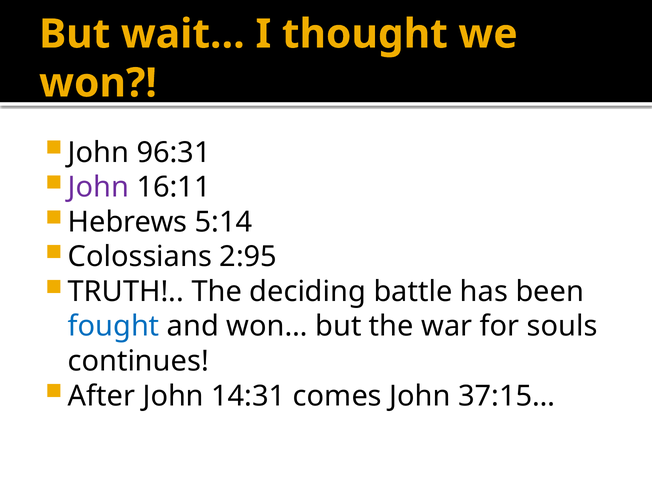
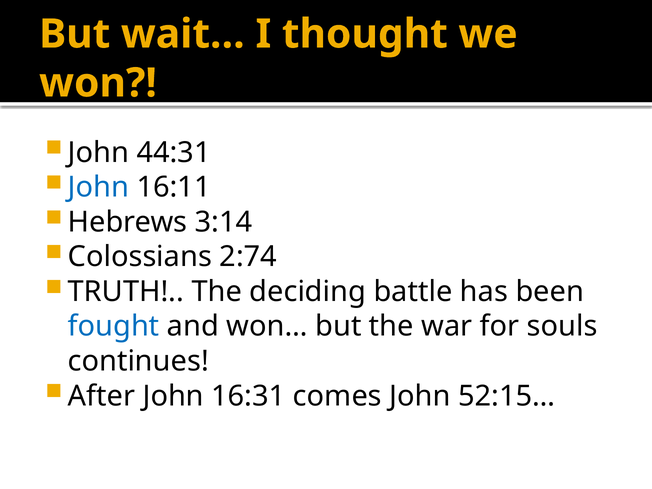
96:31: 96:31 -> 44:31 (174, 153)
John colour: purple -> blue (98, 187)
5:14: 5:14 -> 3:14 (224, 222)
2:95: 2:95 -> 2:74 (248, 257)
14:31: 14:31 -> 16:31 (248, 396)
37:15…: 37:15… -> 52:15… (507, 396)
